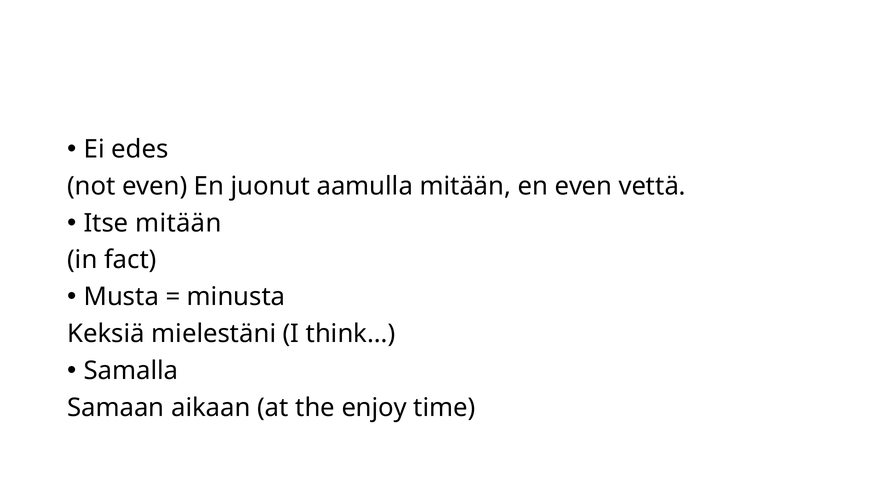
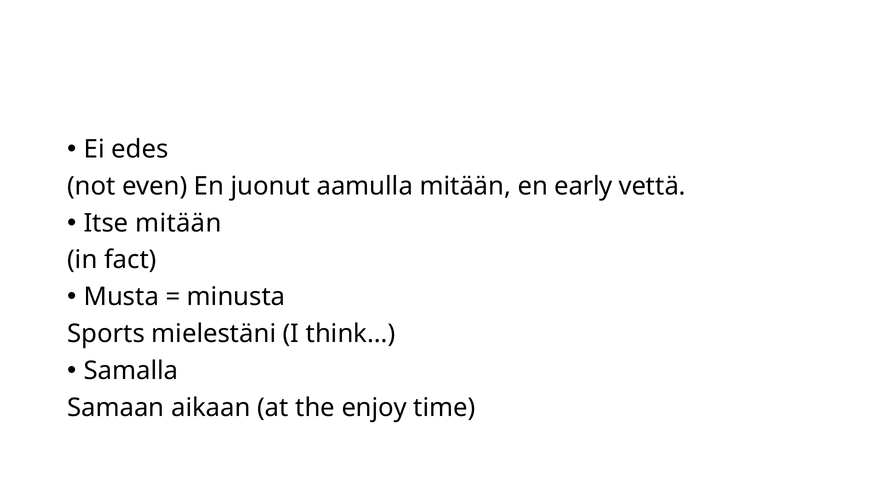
en even: even -> early (583, 186)
Keksiä: Keksiä -> Sports (106, 334)
